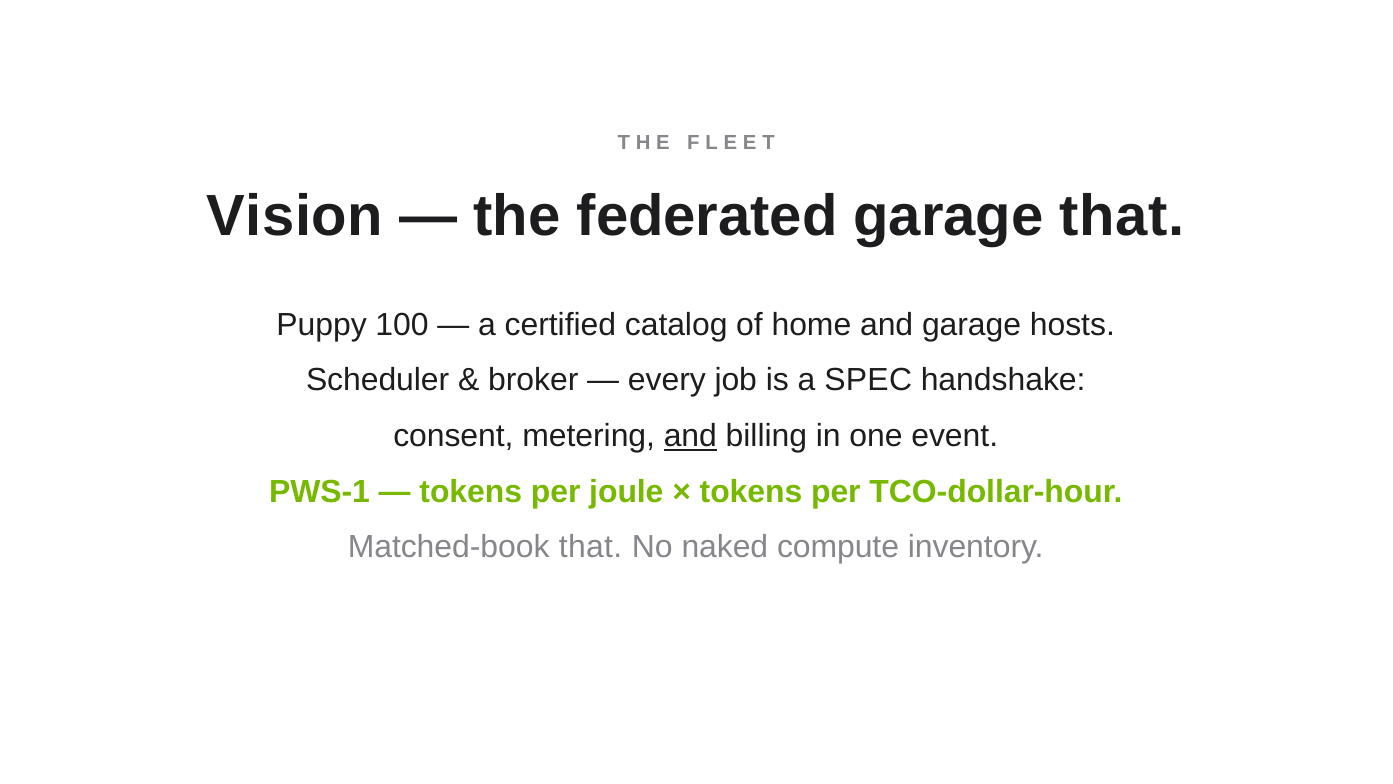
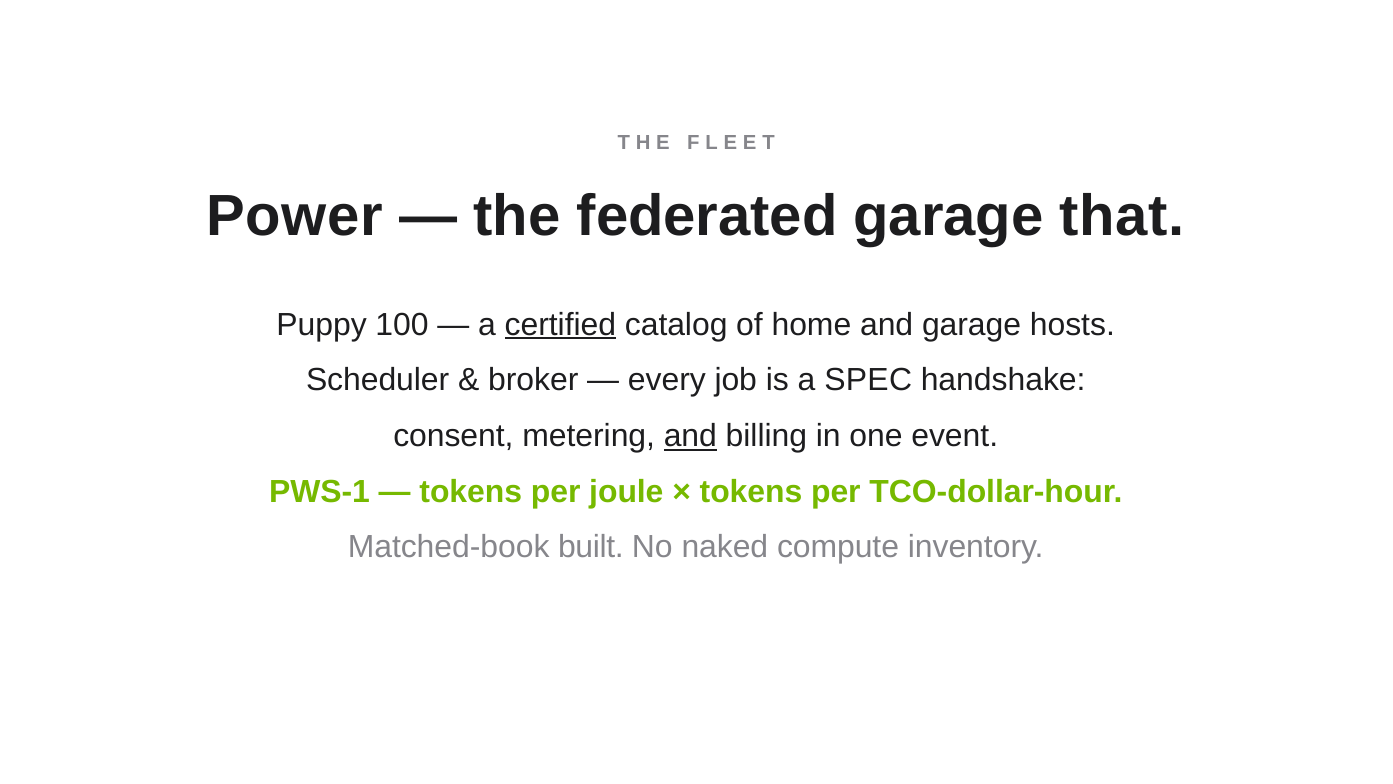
Vision: Vision -> Power (295, 216)
certified underline: none -> present (560, 324)
Matched-book that: that -> built (591, 547)
